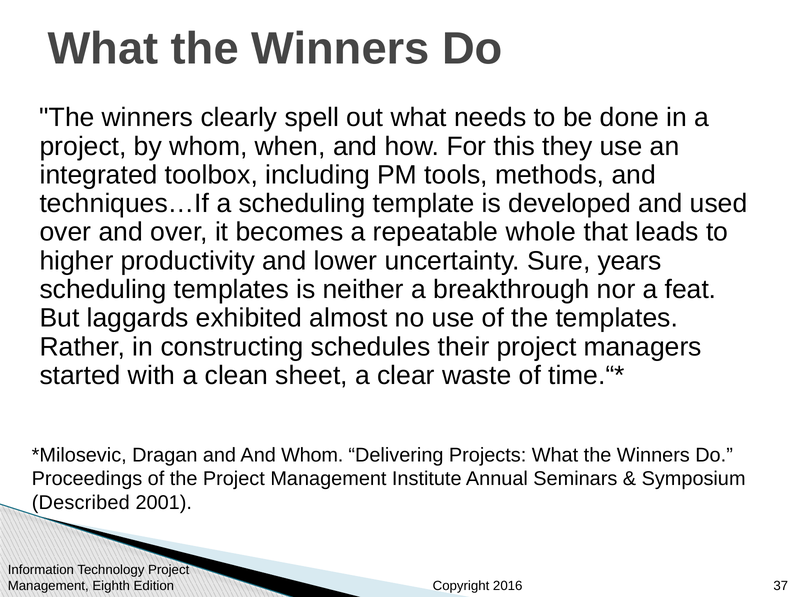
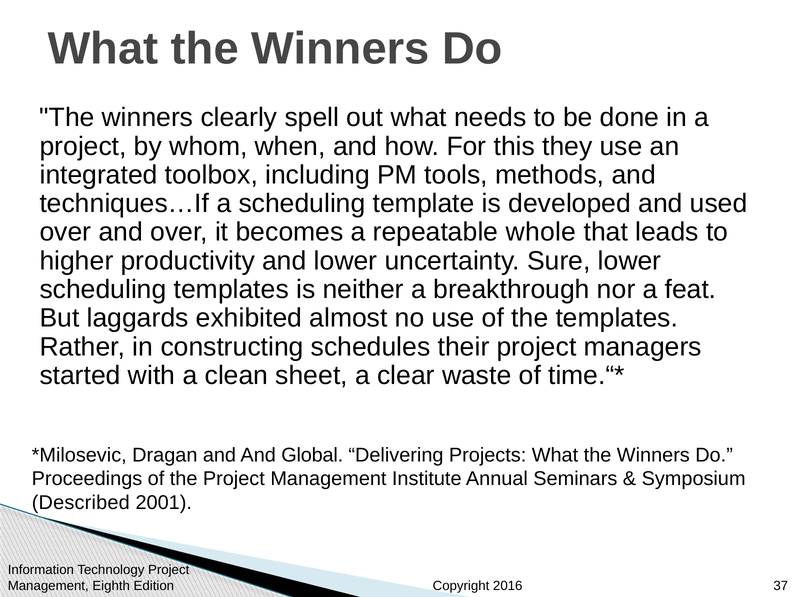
Sure years: years -> lower (630, 261)
And Whom: Whom -> Global (312, 455)
